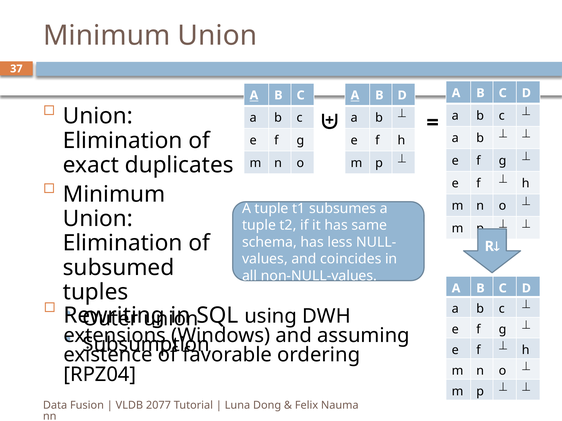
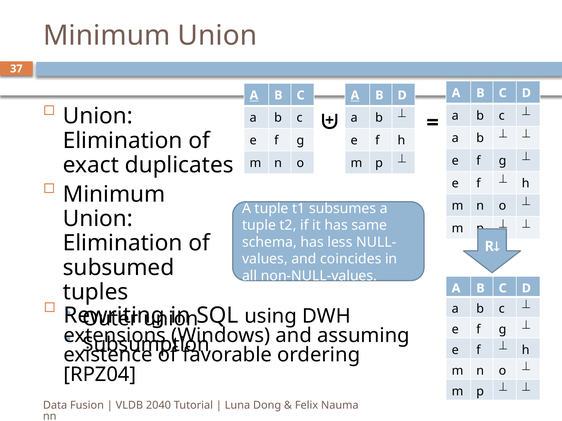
2077: 2077 -> 2040 (158, 406)
